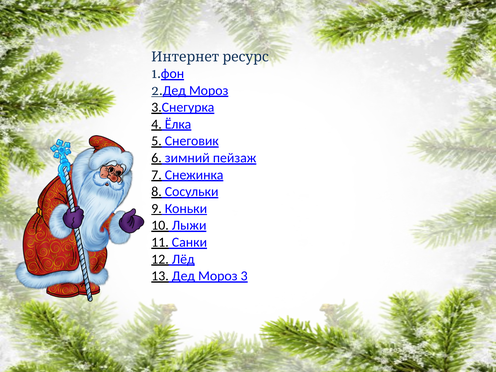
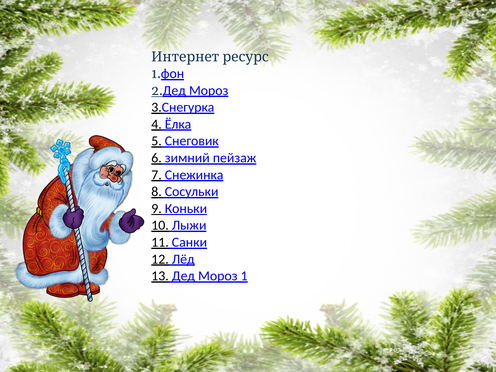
Мороз 3: 3 -> 1 (244, 276)
